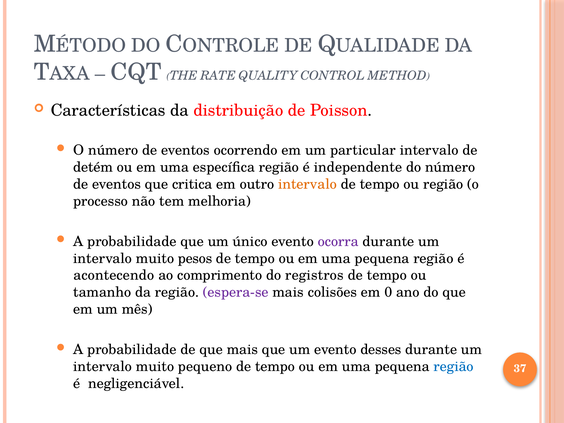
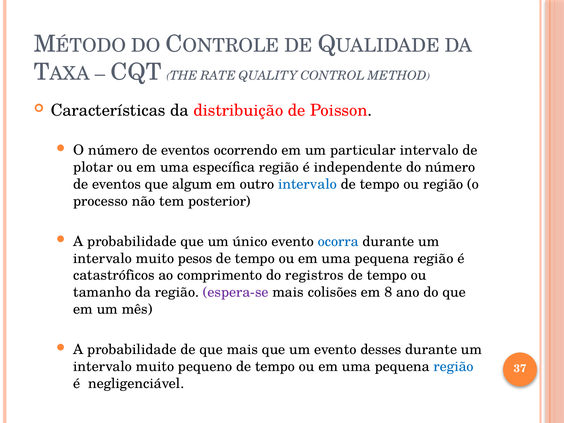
detém: detém -> plotar (93, 167)
critica: critica -> algum (192, 184)
intervalo colour: orange -> blue (307, 184)
melhoria: melhoria -> posterior (219, 201)
ocorra colour: purple -> blue (338, 241)
acontecendo: acontecendo -> catastróficos (114, 275)
0: 0 -> 8 (388, 292)
